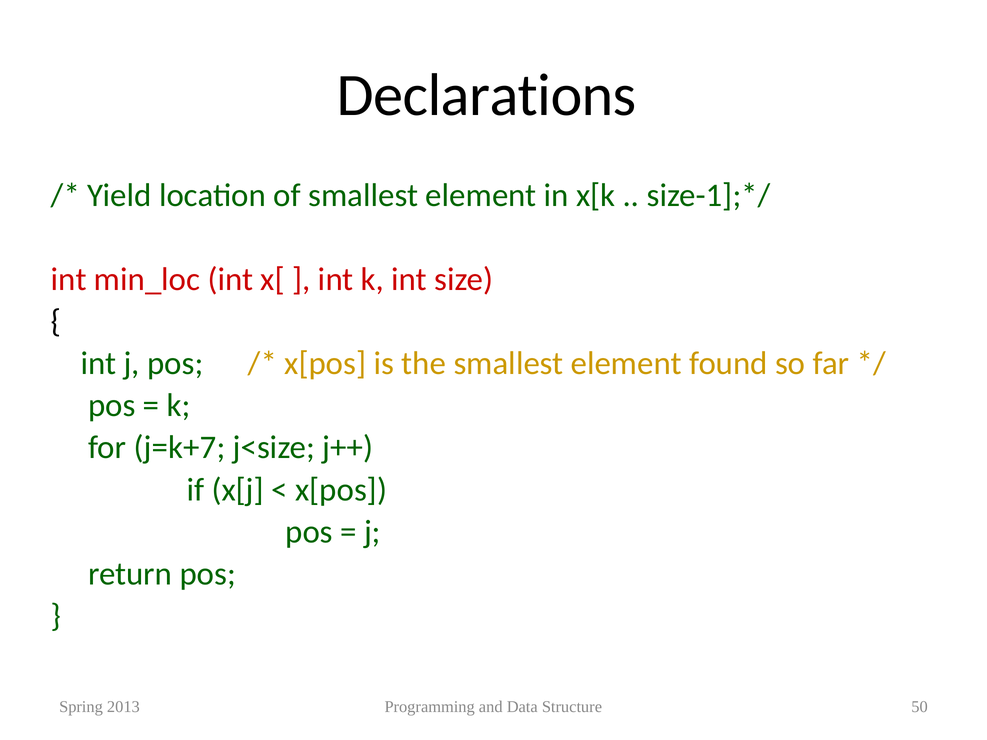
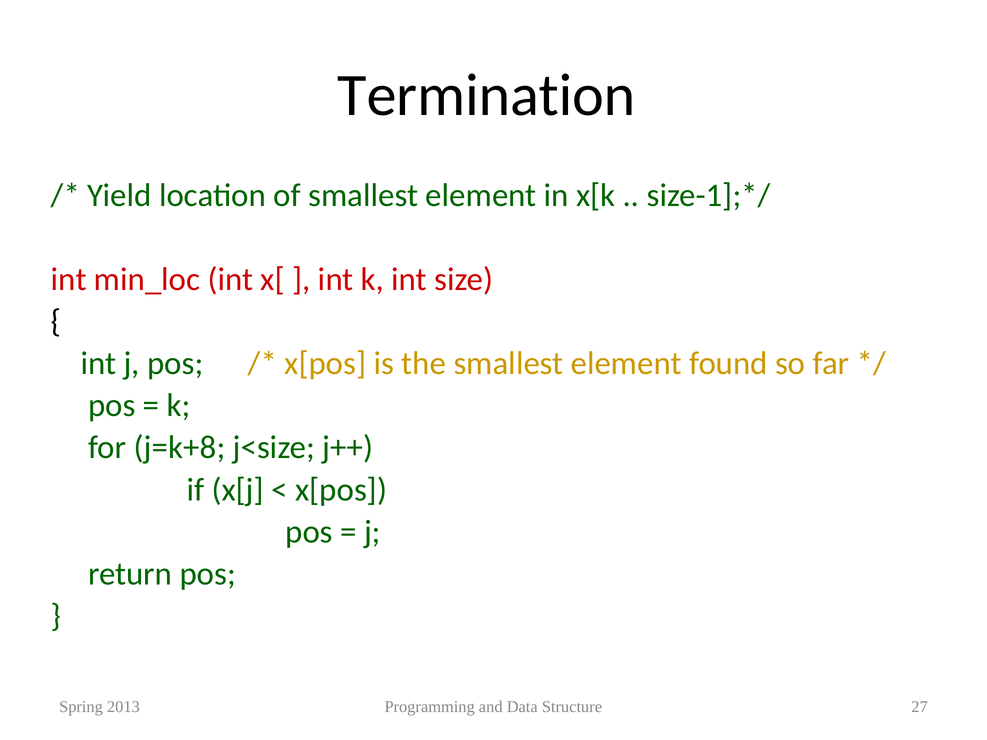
Declarations: Declarations -> Termination (486, 96)
j=k+7: j=k+7 -> j=k+8 (179, 448)
50: 50 -> 27 (920, 707)
